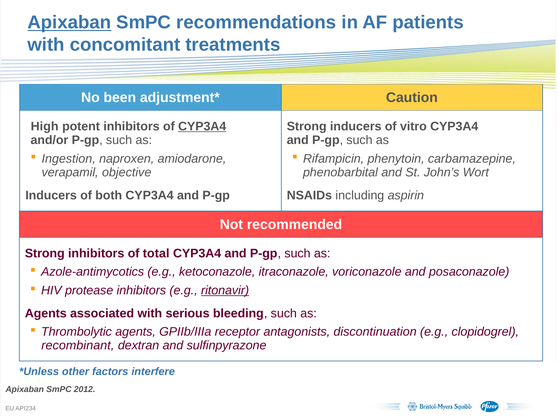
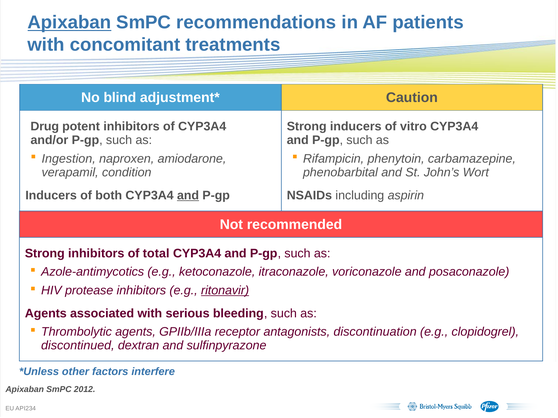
been: been -> blind (120, 98)
High: High -> Drug (45, 127)
CYP3A4 underline: present -> none (202, 127)
objective: objective -> condition (127, 173)
and underline: none -> present (188, 196)
recombinant: recombinant -> discontinued (78, 346)
